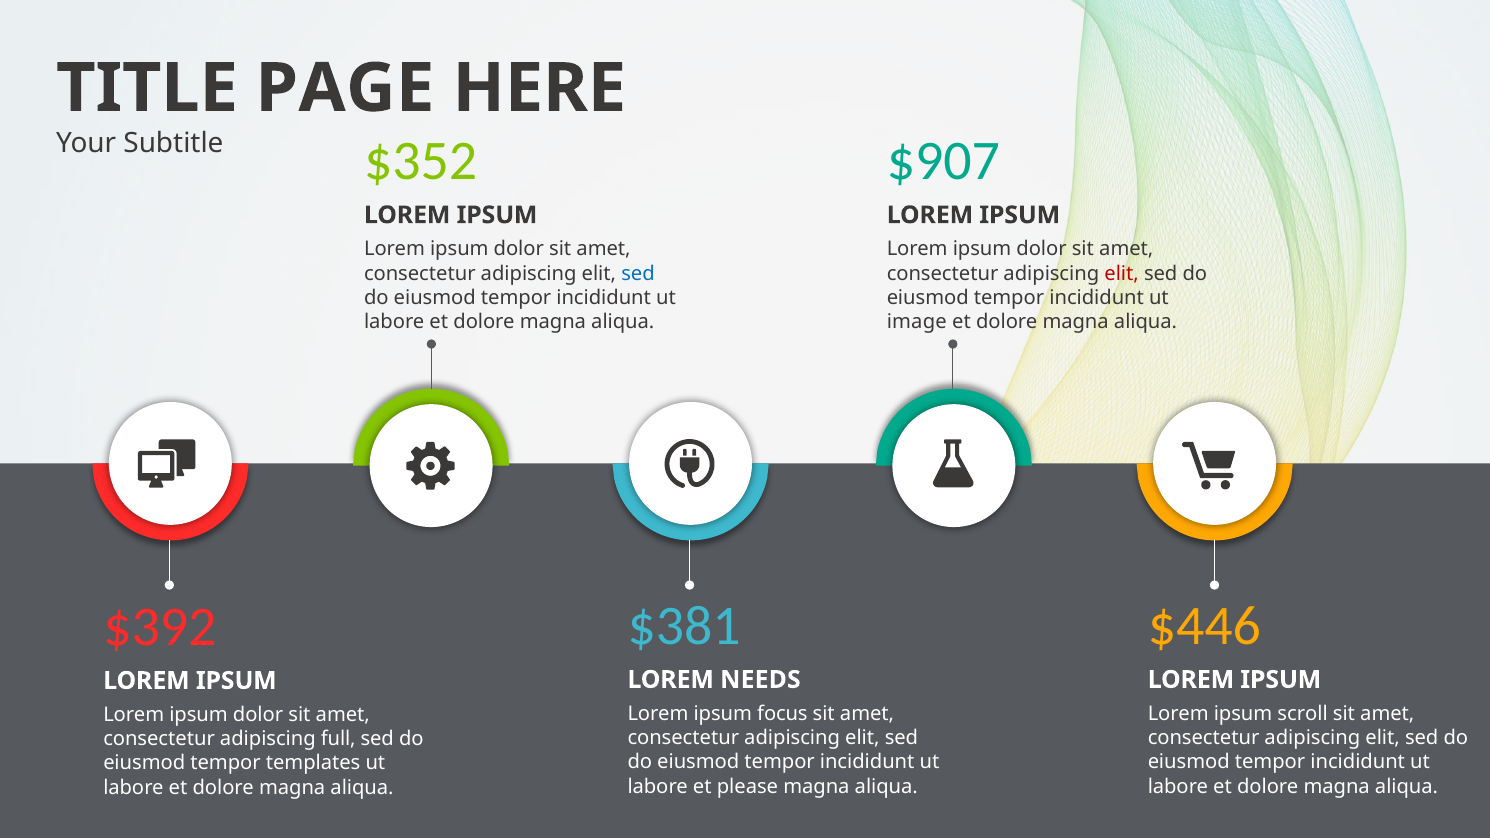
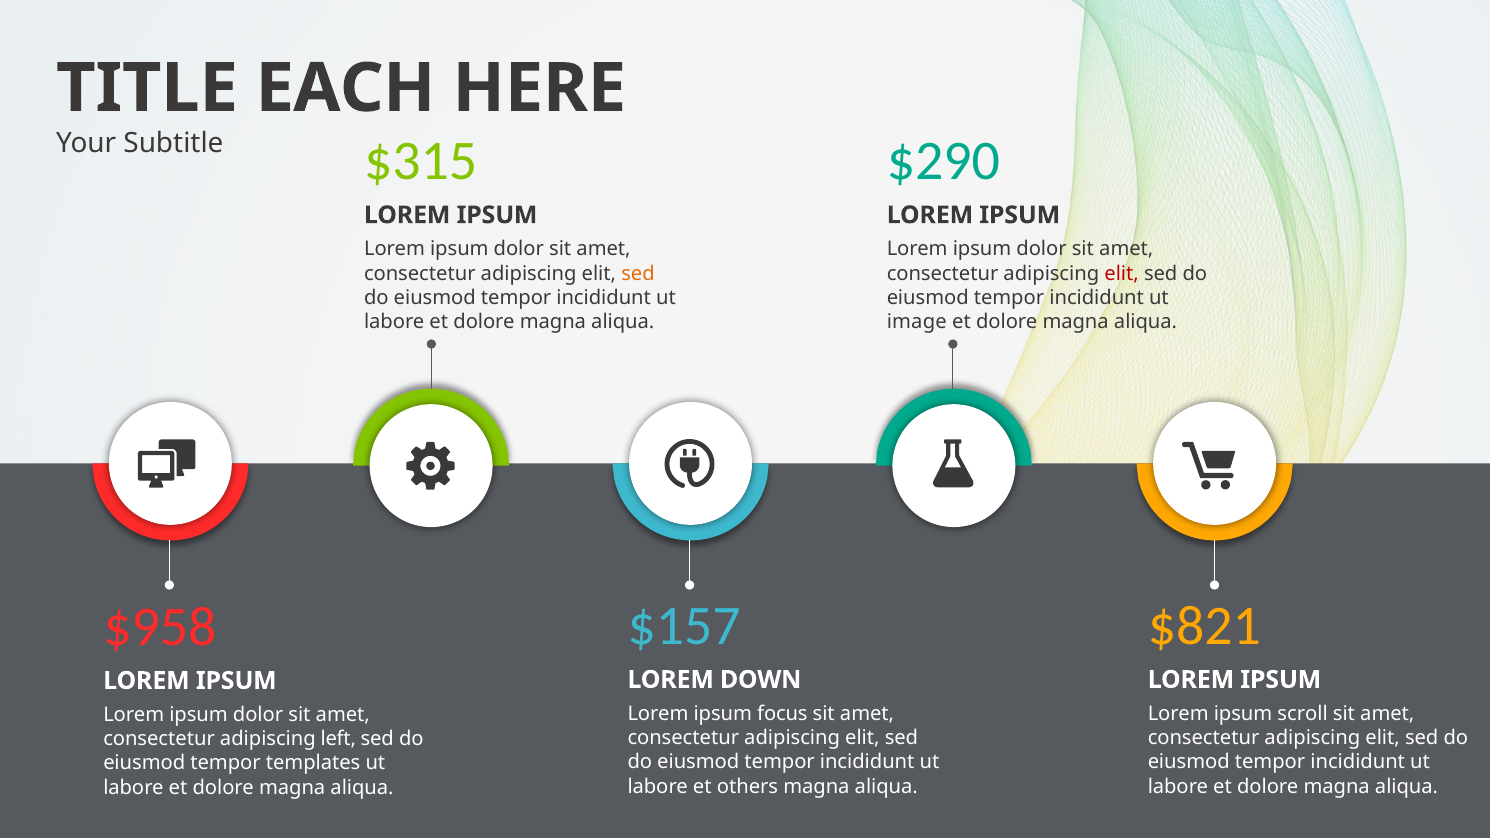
PAGE: PAGE -> EACH (345, 88)
$352: $352 -> $315 (421, 161)
$907: $907 -> $290 (943, 161)
sed colour: blue -> orange (638, 273)
$381: $381 -> $157 (684, 626)
$446: $446 -> $821 (1204, 626)
$392: $392 -> $958 (160, 627)
NEEDS: NEEDS -> DOWN (761, 680)
full: full -> left (338, 739)
please: please -> others (747, 787)
